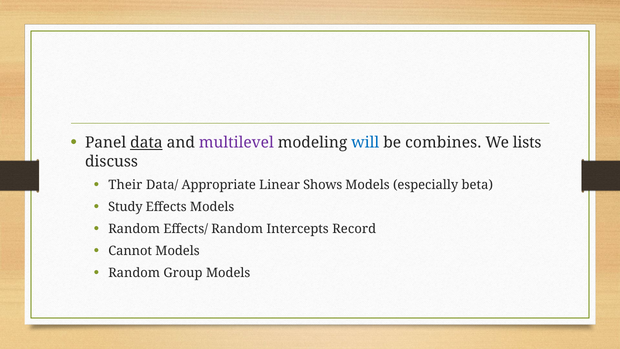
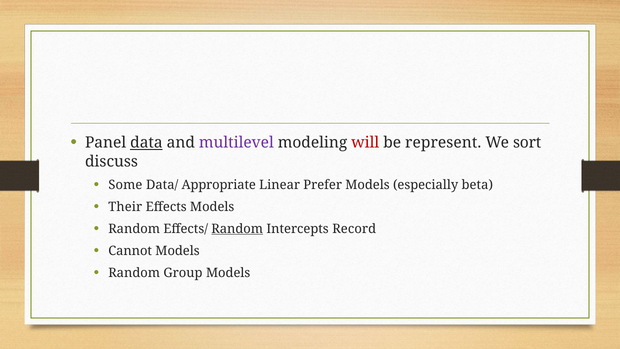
will colour: blue -> red (365, 143)
combines: combines -> represent (443, 143)
lists: lists -> sort (527, 143)
Their: Their -> Some (125, 185)
Shows: Shows -> Prefer (323, 185)
Study: Study -> Their (125, 207)
Random underline: none -> present (237, 229)
